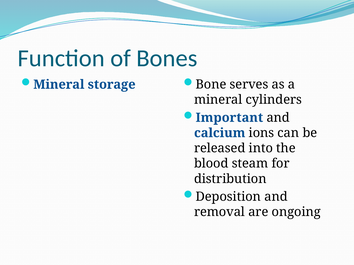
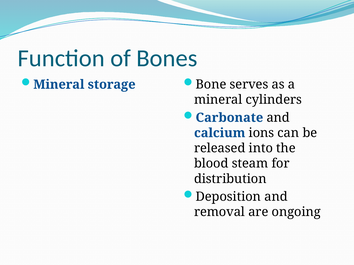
Important: Important -> Carbonate (229, 118)
